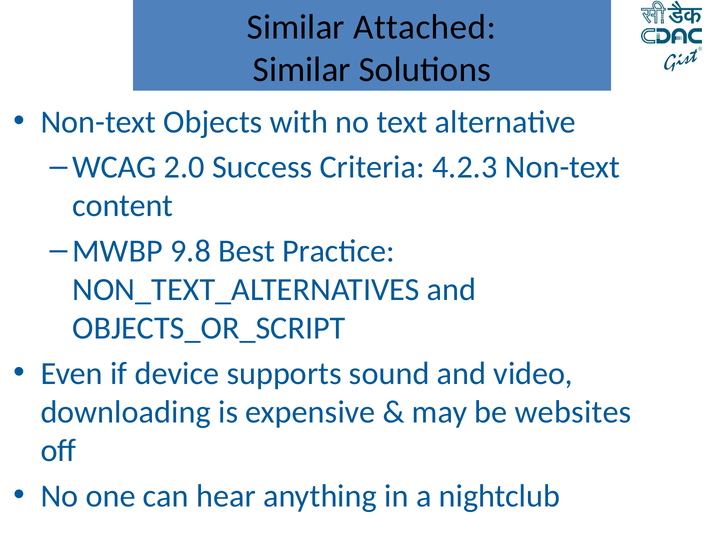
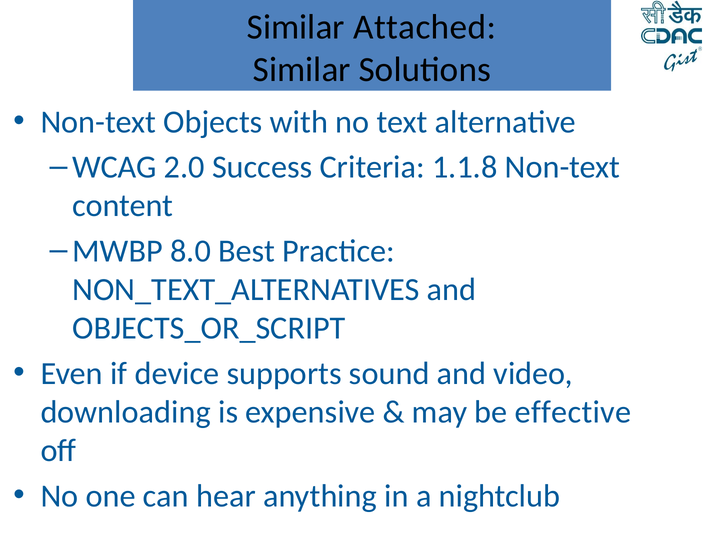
4.2.3: 4.2.3 -> 1.1.8 (465, 167)
9.8: 9.8 -> 8.0 (191, 251)
websites: websites -> effective (573, 413)
